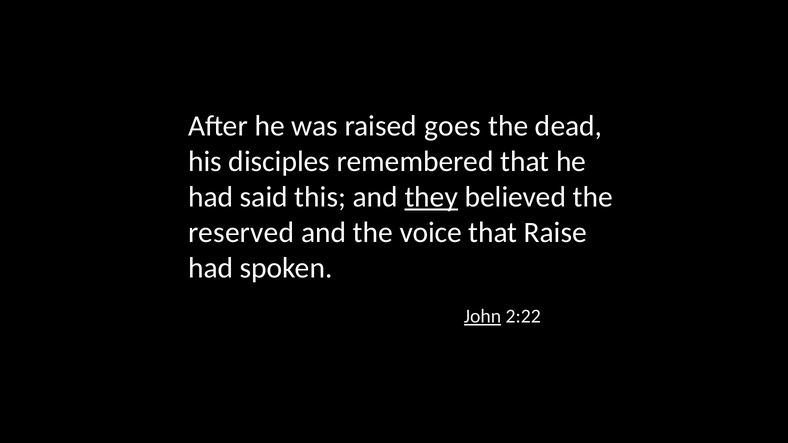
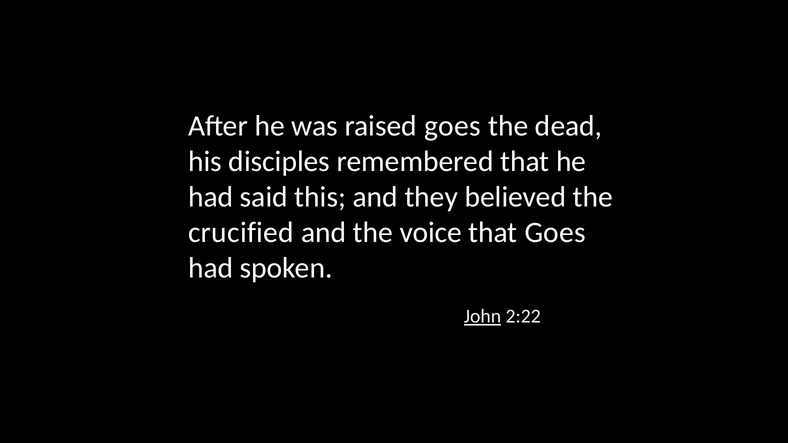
they underline: present -> none (431, 197)
reserved: reserved -> crucified (241, 232)
that Raise: Raise -> Goes (555, 232)
